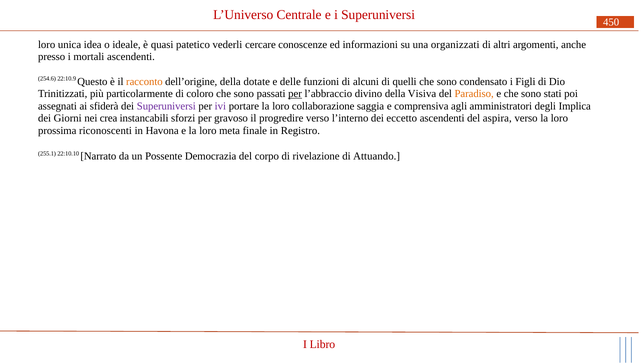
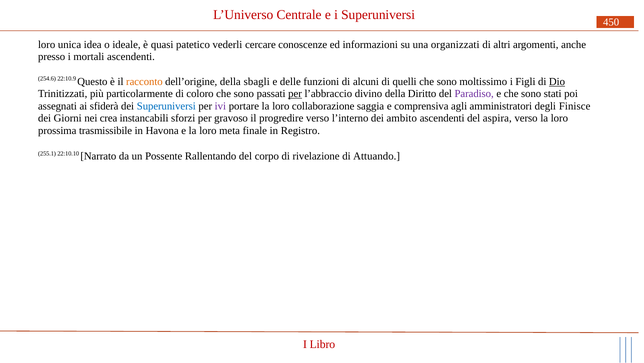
dotate: dotate -> sbagli (257, 81)
condensato: condensato -> moltissimo (483, 81)
Dio underline: none -> present (557, 81)
Visiva: Visiva -> Diritto (422, 94)
Paradiso colour: orange -> purple (474, 94)
Superuniversi colour: purple -> blue (166, 106)
Implica: Implica -> Finisce (575, 106)
eccetto: eccetto -> ambito (402, 118)
riconoscenti: riconoscenti -> trasmissibile (106, 130)
Democrazia: Democrazia -> Rallentando (211, 156)
